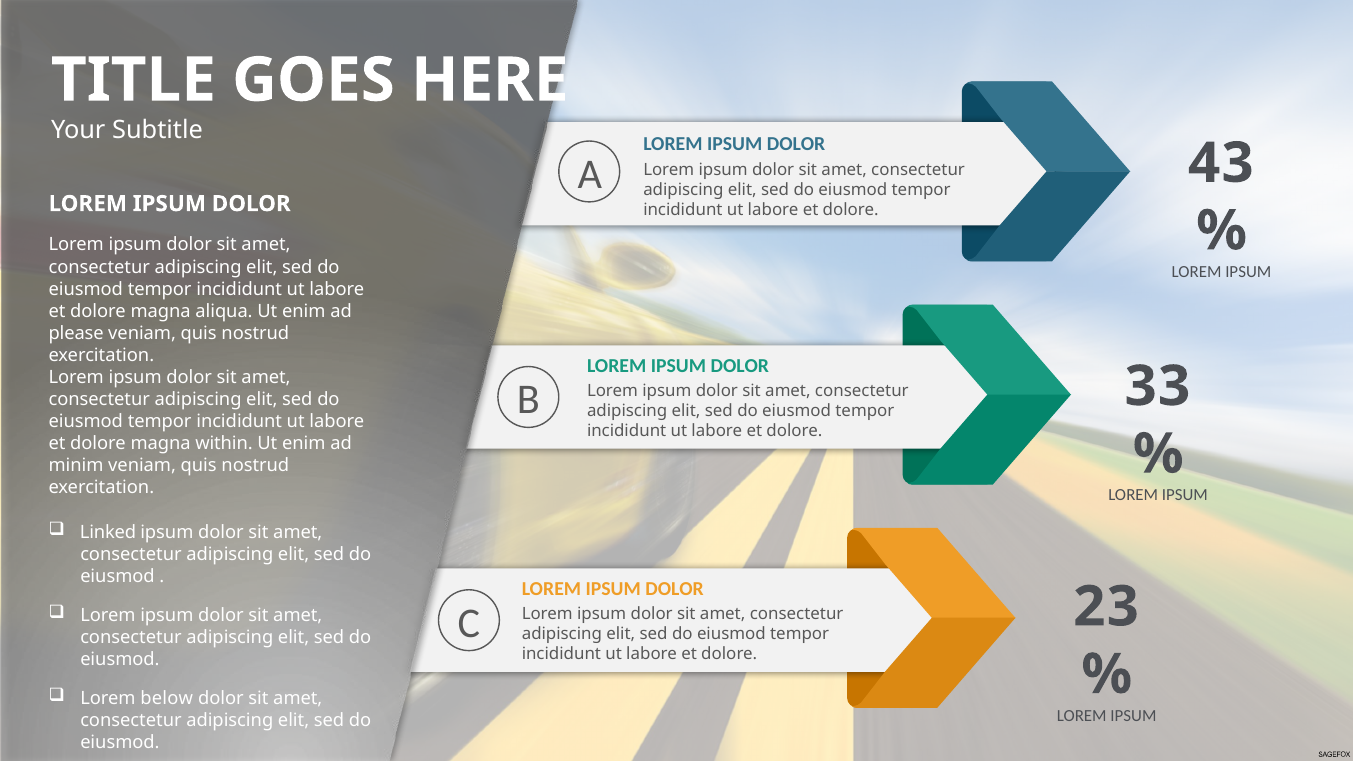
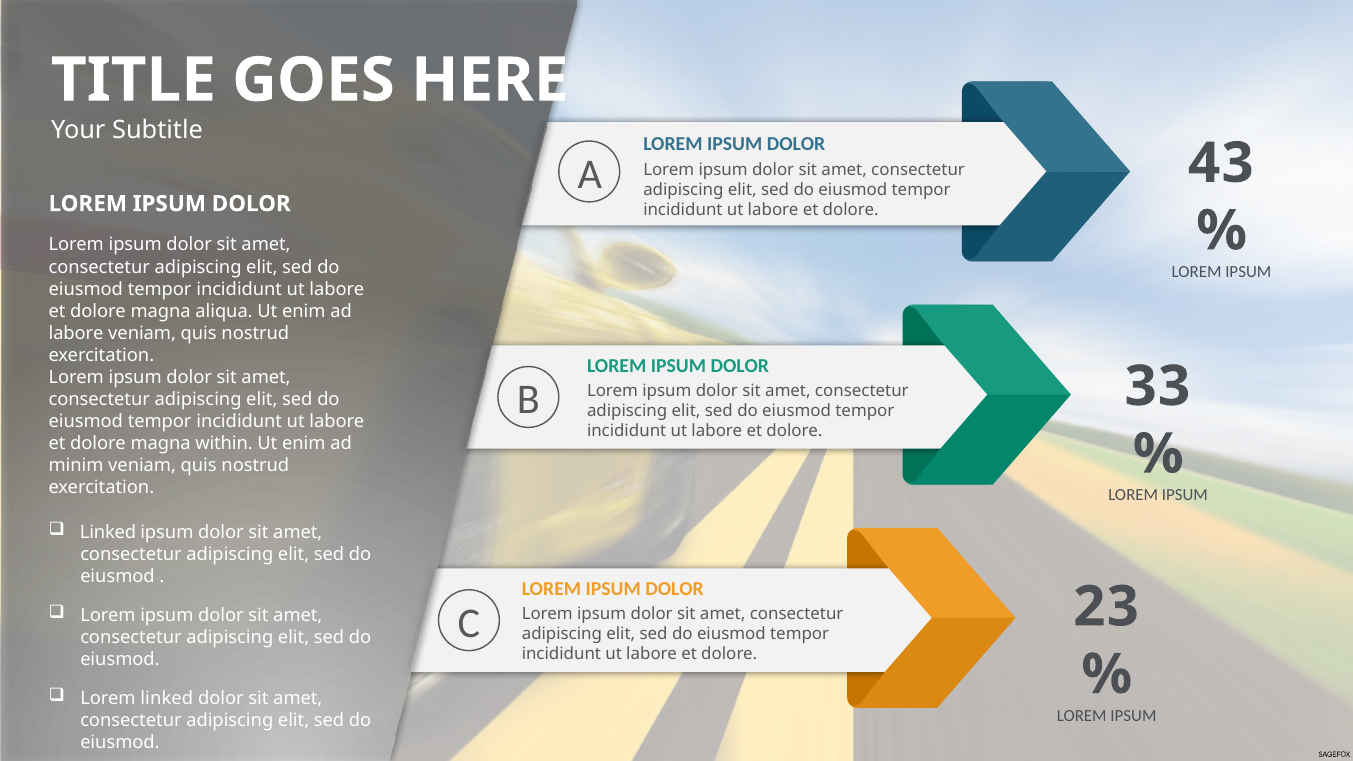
please: please -> labore (76, 333)
Lorem below: below -> linked (167, 699)
